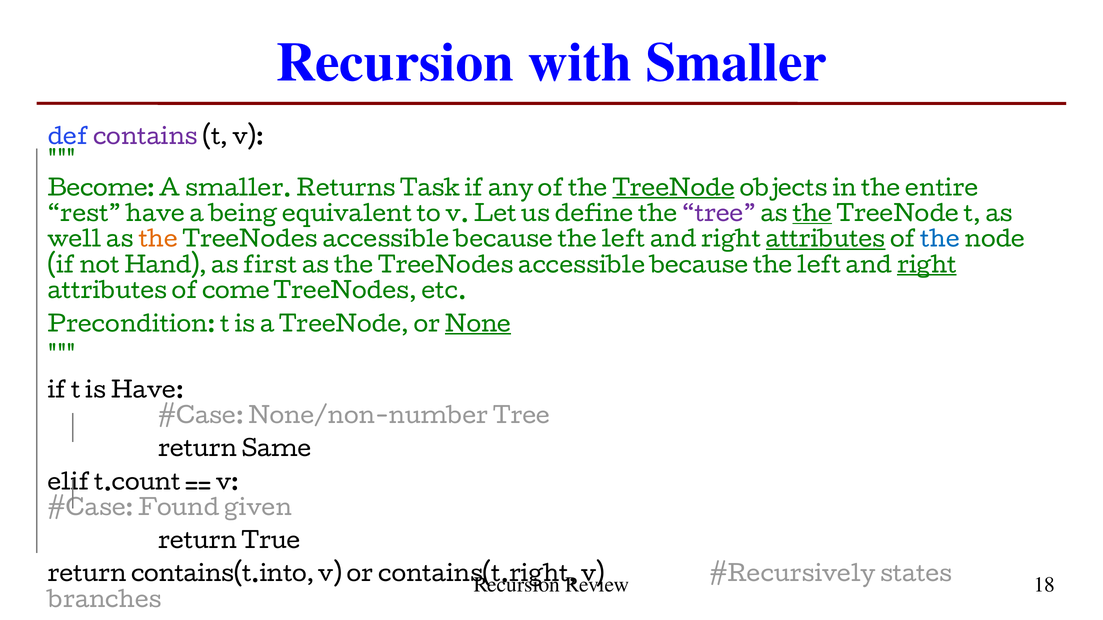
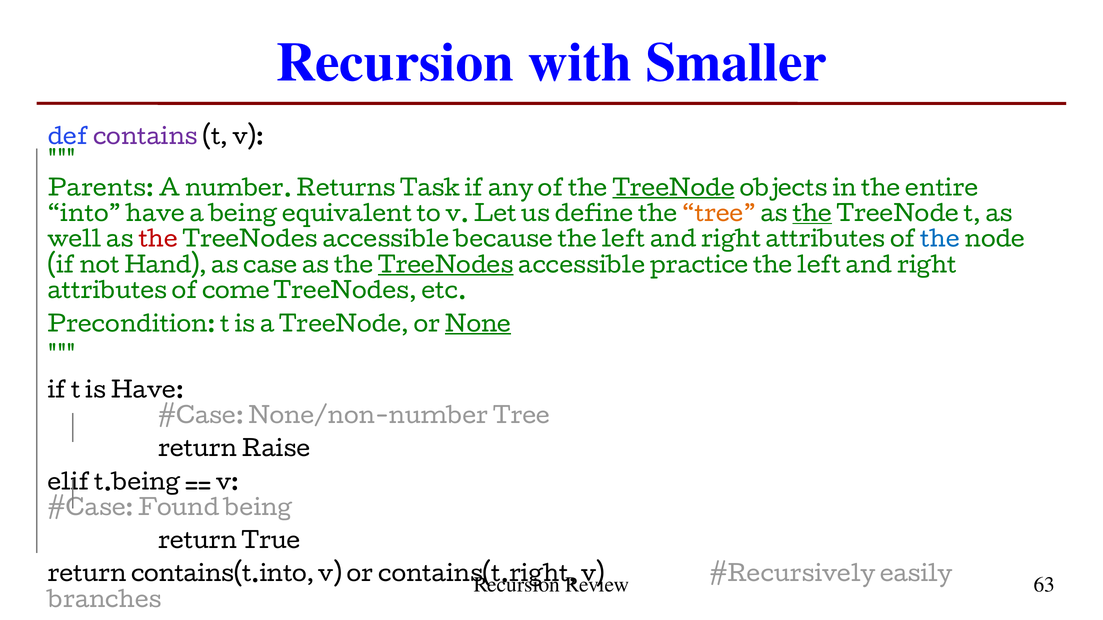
Become: Become -> Parents (101, 189)
A smaller: smaller -> number (239, 189)
rest: rest -> into (84, 214)
tree colour: purple -> orange (719, 214)
the colour: orange -> red (158, 240)
attributes underline: present -> none (826, 240)
first: first -> case (270, 266)
TreeNodes underline: none -> present (446, 266)
because: because -> practice (699, 266)
right underline: present -> none (927, 266)
Same: Same -> Raise (276, 450)
t.count: t.count -> t.being (137, 483)
Found given: given -> being (258, 509)
states: states -> easily (916, 575)
18: 18 -> 63 (1044, 585)
